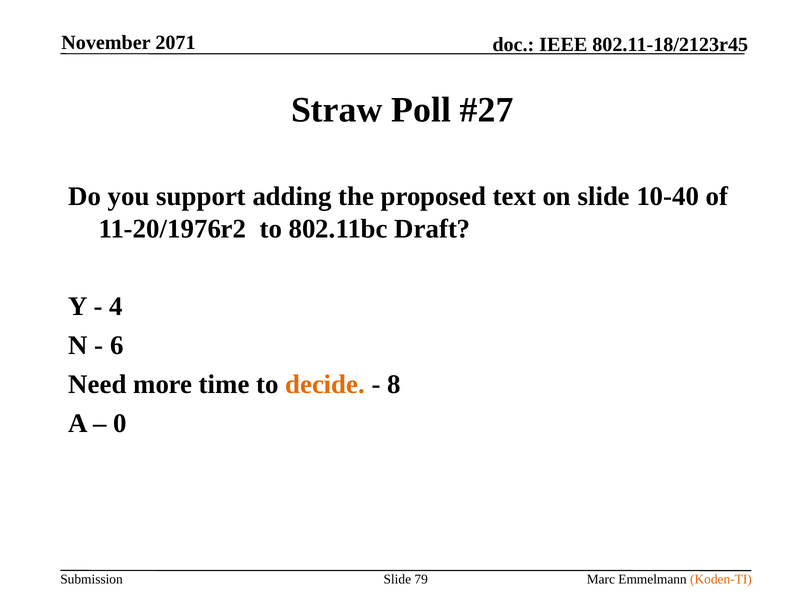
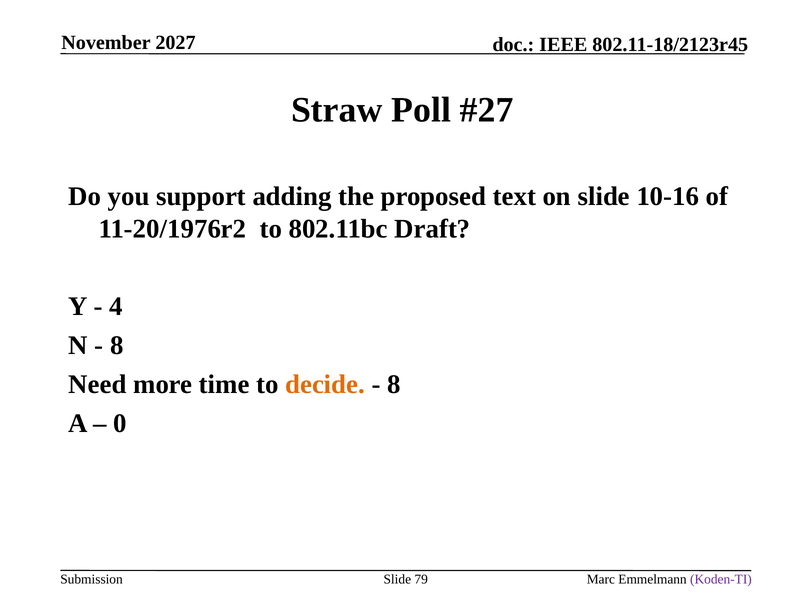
2071: 2071 -> 2027 (175, 43)
10-40: 10-40 -> 10-16 (668, 196)
6: 6 -> 8 (117, 345)
Koden-TI colour: orange -> purple (721, 579)
